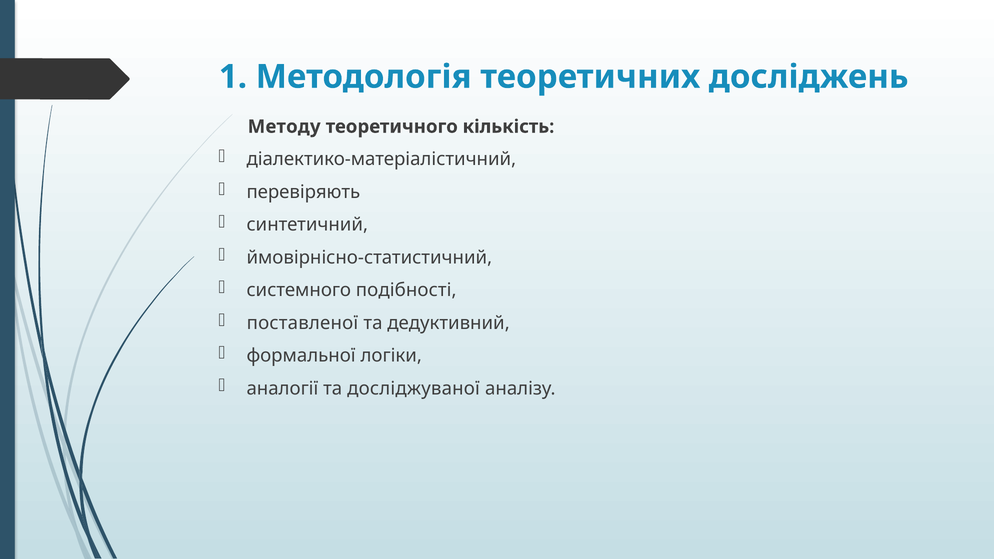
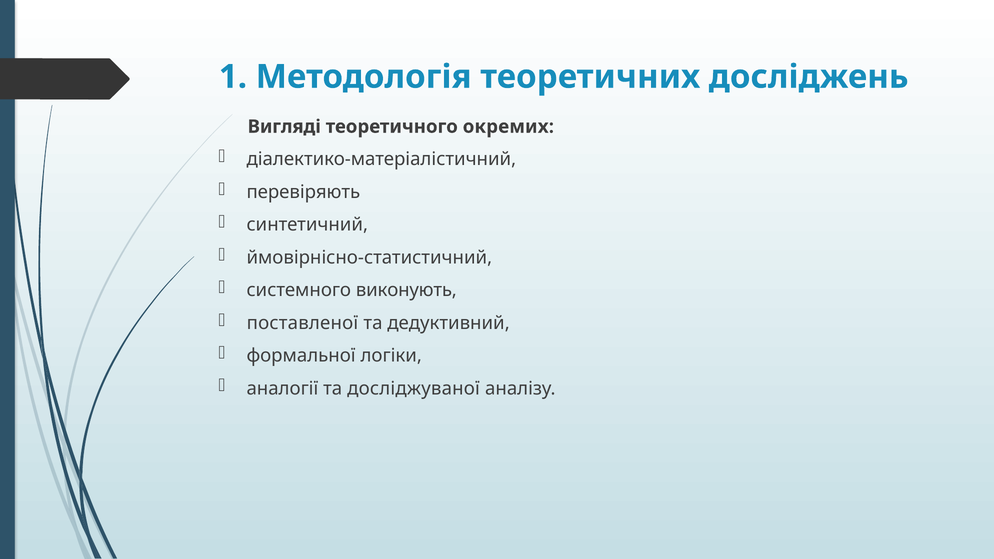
Методу: Методу -> Вигляді (284, 127)
кількість: кількість -> окремих (508, 127)
подібності: подібності -> виконують (406, 290)
